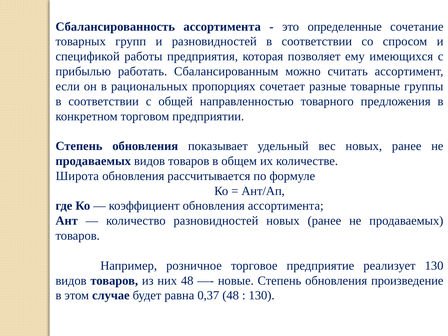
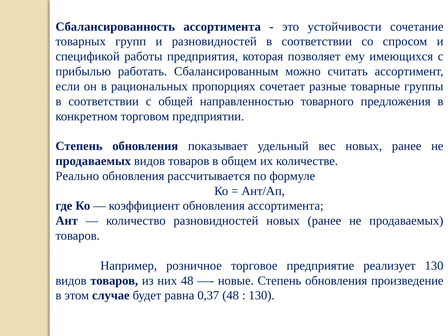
определенные: определенные -> устойчивости (345, 27)
Широта: Широта -> Реально (77, 176)
